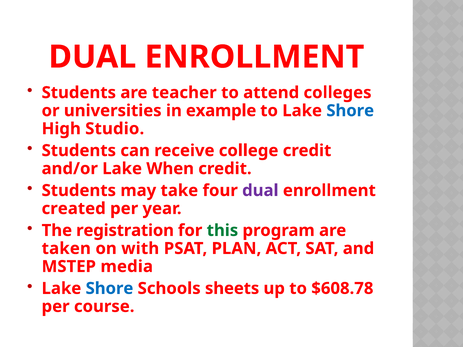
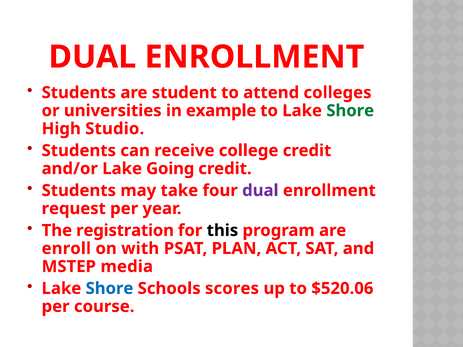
teacher: teacher -> student (184, 93)
Shore colour: blue -> green (350, 111)
When: When -> Going (170, 169)
created: created -> request (74, 209)
this colour: green -> black (222, 231)
taken: taken -> enroll (66, 249)
sheets: sheets -> scores (232, 289)
$608.78: $608.78 -> $520.06 (342, 289)
